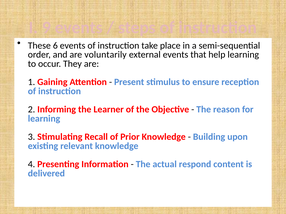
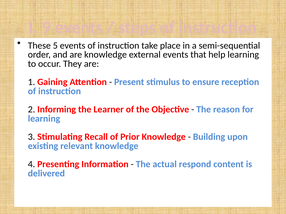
6: 6 -> 5 (55, 46)
are voluntarily: voluntarily -> knowledge (106, 55)
